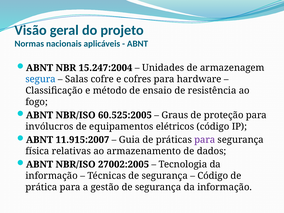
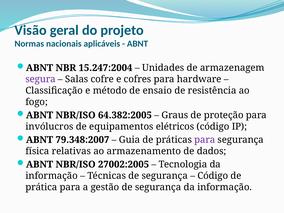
segura colour: blue -> purple (41, 79)
60.525:2005: 60.525:2005 -> 64.382:2005 (125, 115)
11.915:2007: 11.915:2007 -> 79.348:2007 (82, 140)
